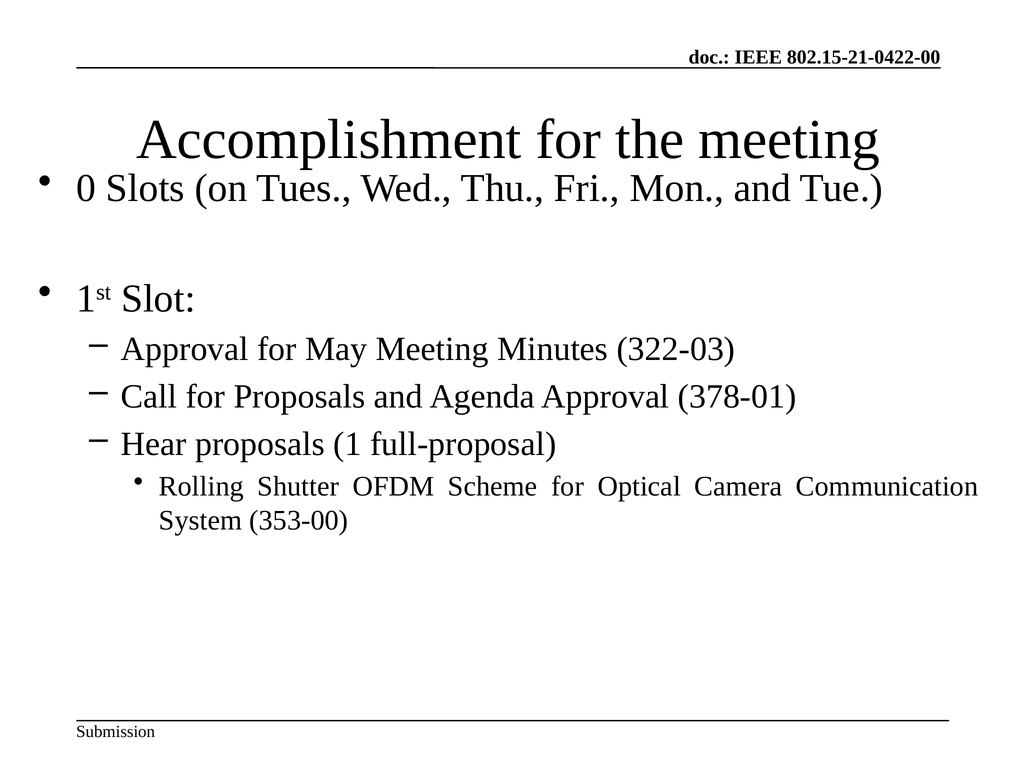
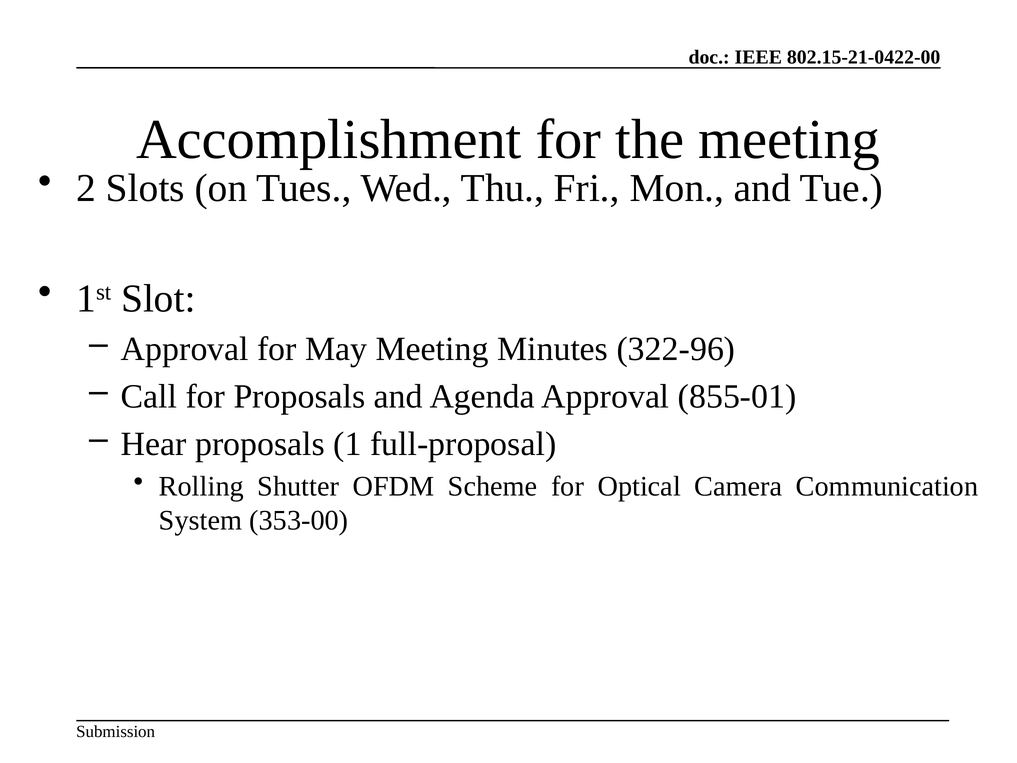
0: 0 -> 2 (86, 188)
322-03: 322-03 -> 322-96 (676, 349)
378-01: 378-01 -> 855-01 (737, 396)
